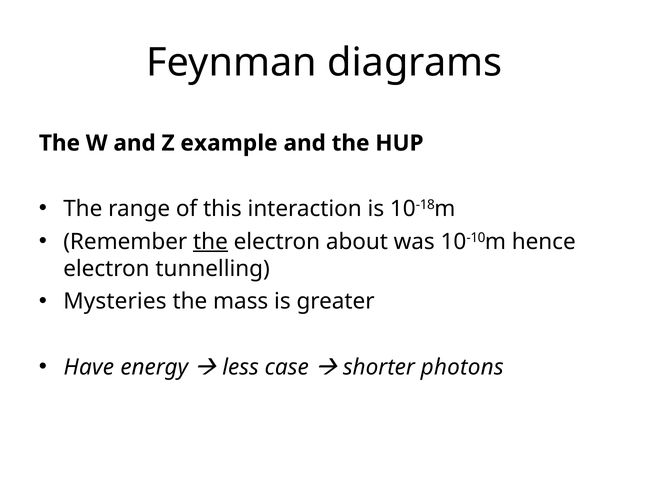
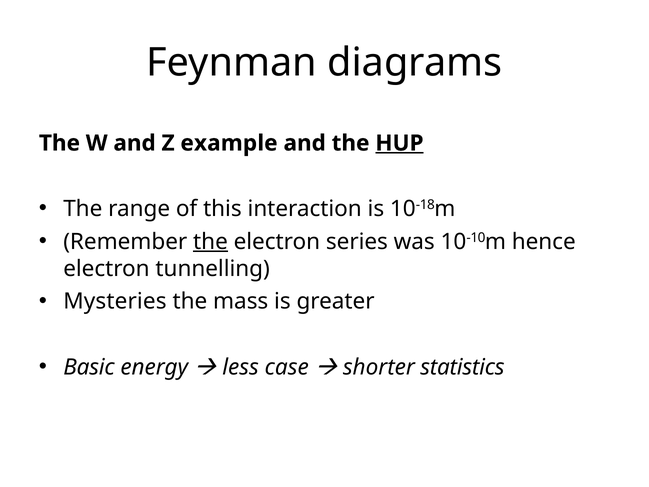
HUP underline: none -> present (399, 143)
about: about -> series (357, 242)
Have: Have -> Basic (89, 367)
photons: photons -> statistics (462, 367)
